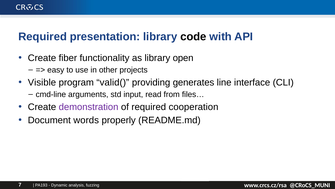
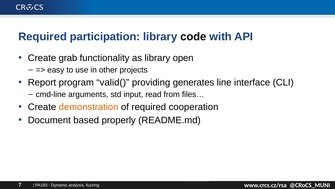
presentation: presentation -> participation (105, 37)
fiber: fiber -> grab (68, 58)
Visible: Visible -> Report (42, 82)
demonstration colour: purple -> orange (89, 107)
words: words -> based (86, 120)
